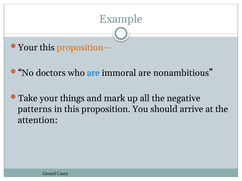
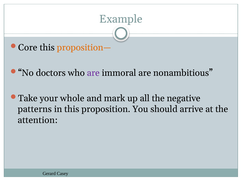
Your: Your -> Core (28, 48)
are colour: blue -> purple (93, 73)
things: things -> whole (72, 99)
